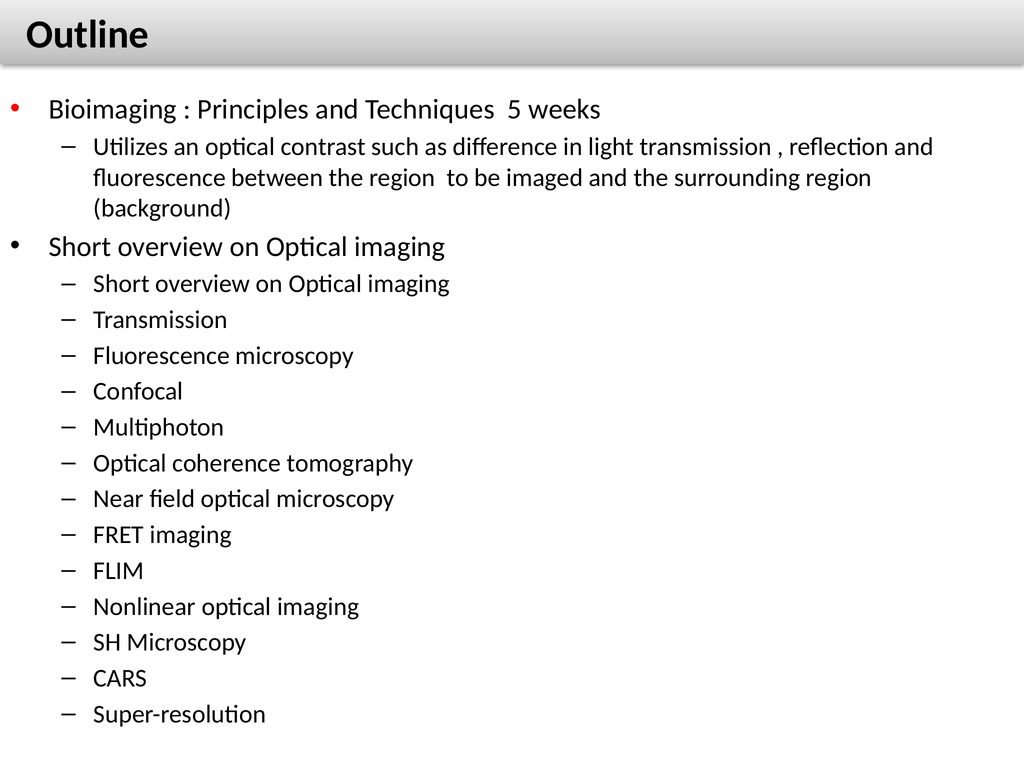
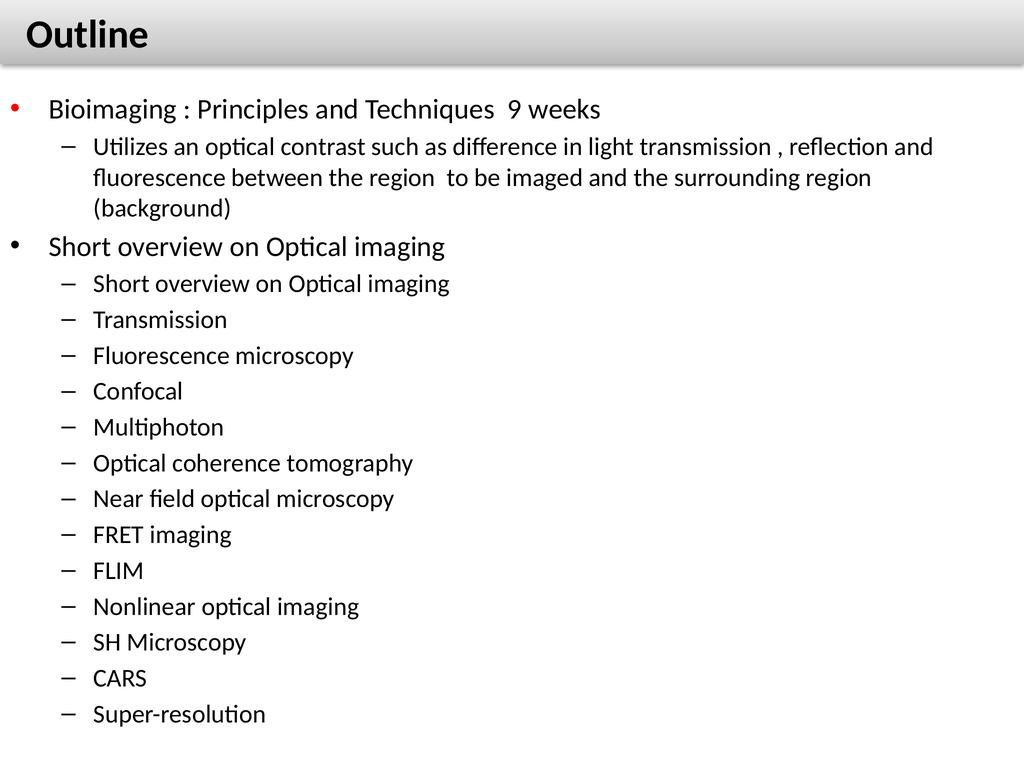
5: 5 -> 9 (515, 110)
